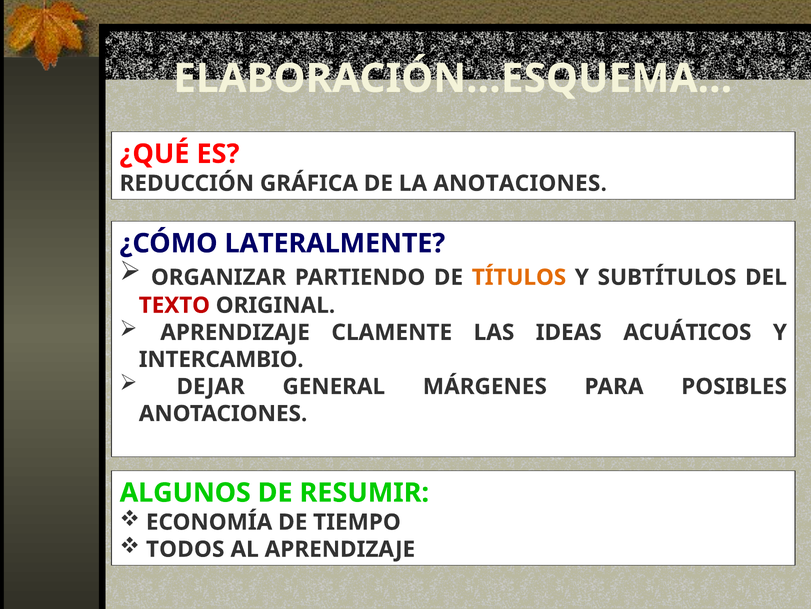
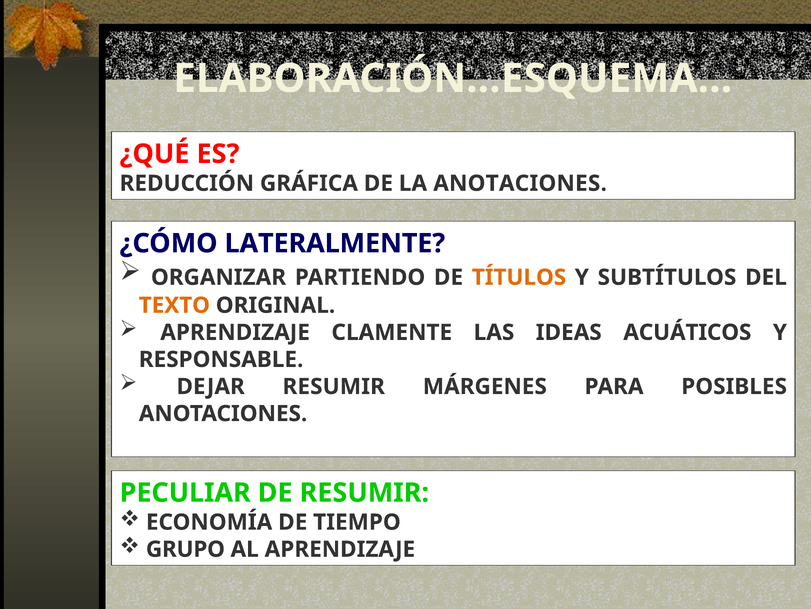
TEXTO colour: red -> orange (174, 305)
INTERCAMBIO: INTERCAMBIO -> RESPONSABLE (221, 359)
DEJAR GENERAL: GENERAL -> RESUMIR (334, 386)
ALGUNOS: ALGUNOS -> PECULIAR (185, 492)
TODOS: TODOS -> GRUPO (185, 549)
